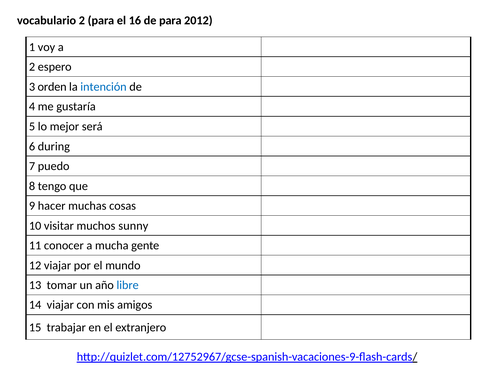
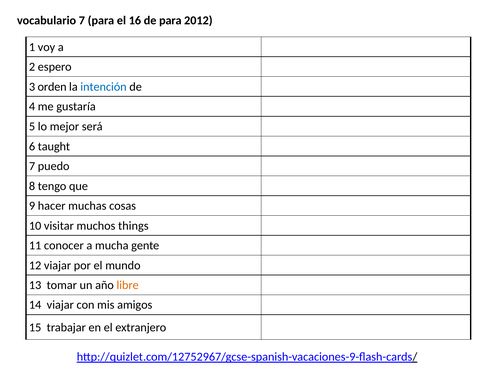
vocabulario 2: 2 -> 7 (82, 21)
during: during -> taught (54, 146)
sunny: sunny -> things (133, 226)
libre colour: blue -> orange (128, 285)
